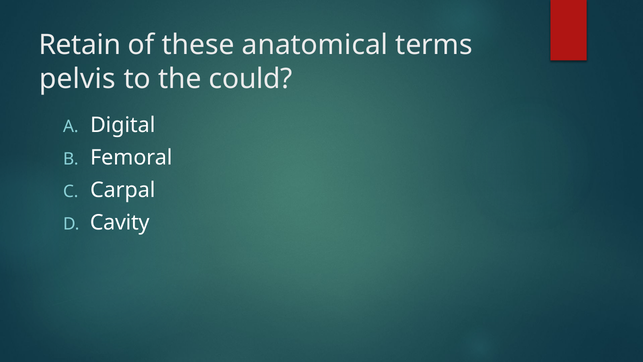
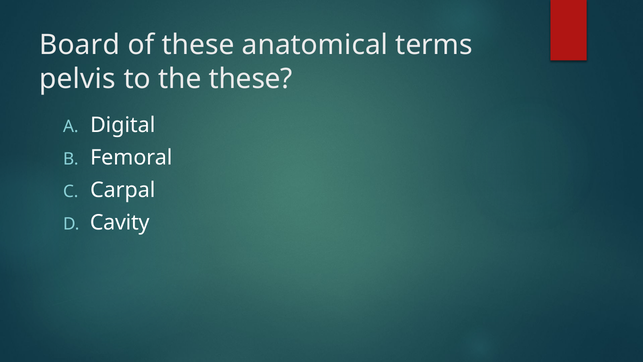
Retain: Retain -> Board (80, 45)
the could: could -> these (251, 79)
